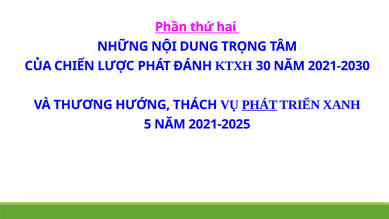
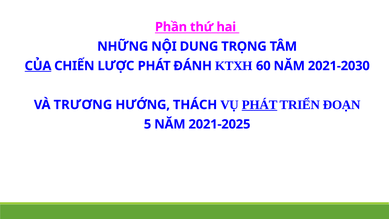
CỦA underline: none -> present (38, 66)
30: 30 -> 60 (263, 66)
THƯƠNG: THƯƠNG -> TRƯƠNG (83, 105)
XANH: XANH -> ĐOẠN (342, 105)
